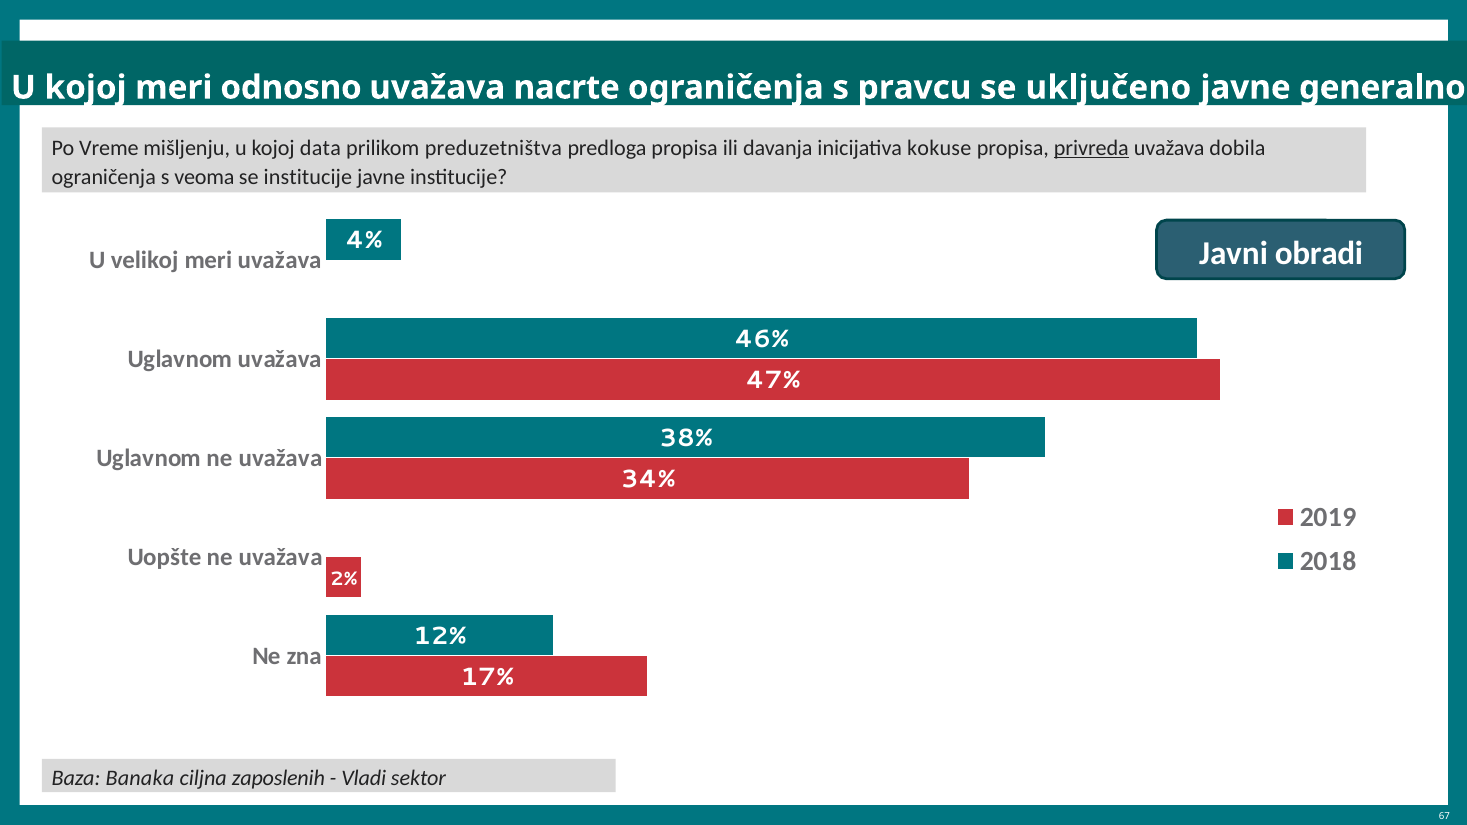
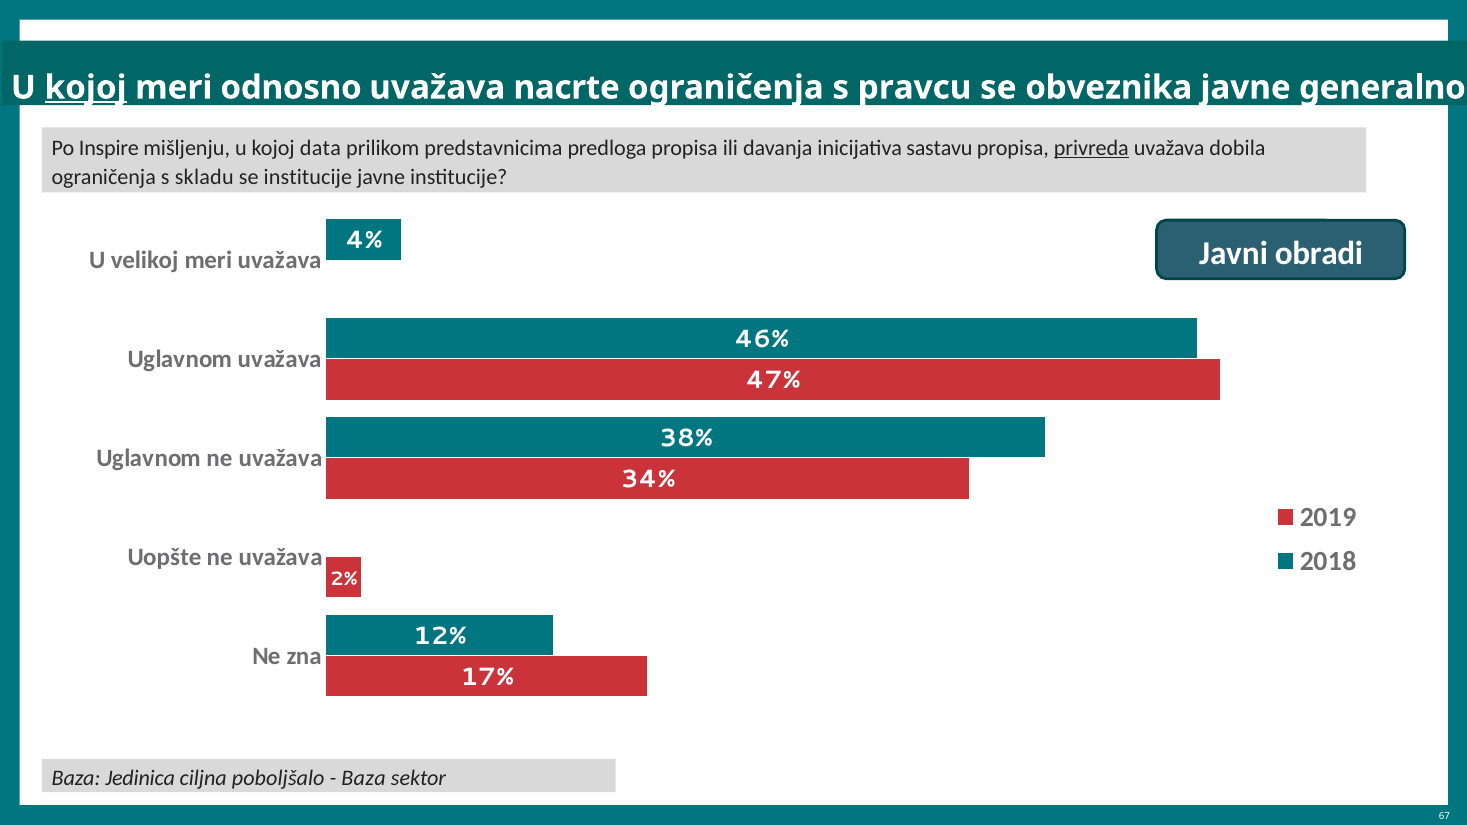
kojoj underline: none -> present (86, 88)
uključeno: uključeno -> obveznika (1109, 88)
Vreme: Vreme -> Inspire (109, 148)
preduzetništva: preduzetništva -> predstavnicima (493, 148)
kokuse: kokuse -> sastavu (939, 148)
veoma: veoma -> skladu (204, 177)
Banaka: Banaka -> Jedinica (140, 779)
zaposlenih: zaposlenih -> poboljšalo (278, 779)
Vladi: Vladi -> Baza (364, 779)
